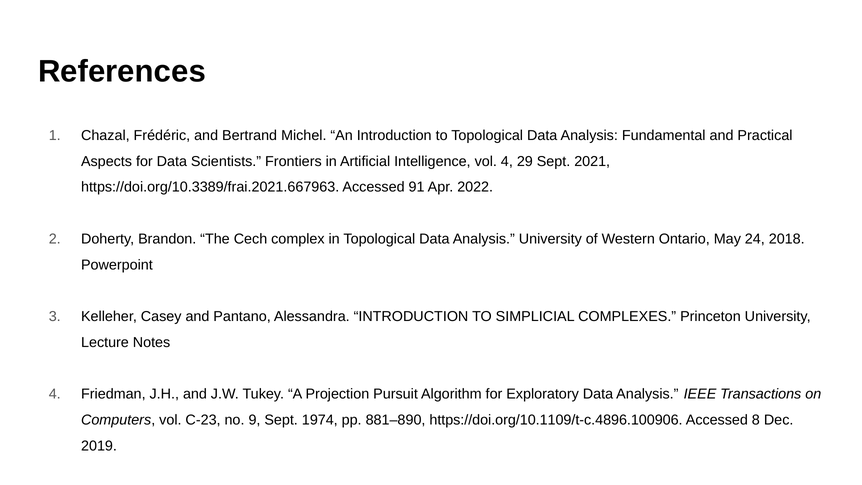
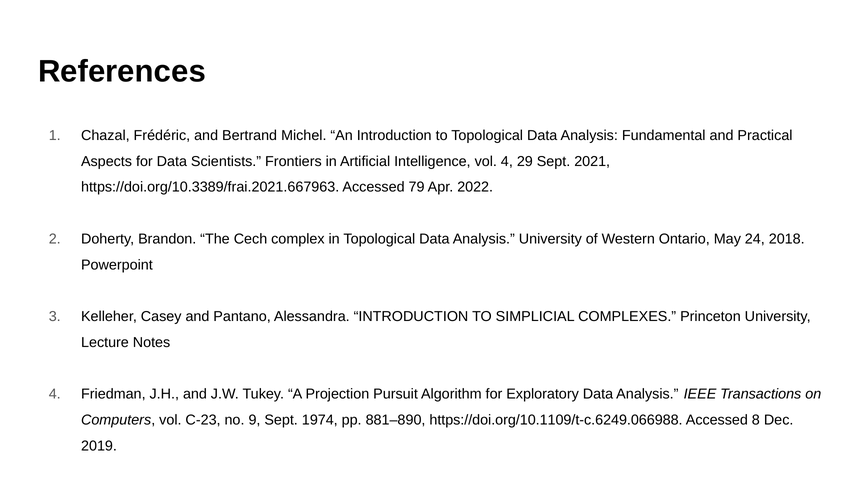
91: 91 -> 79 (417, 187)
https://doi.org/10.1109/t-c.4896.100906: https://doi.org/10.1109/t-c.4896.100906 -> https://doi.org/10.1109/t-c.6249.066988 (556, 420)
